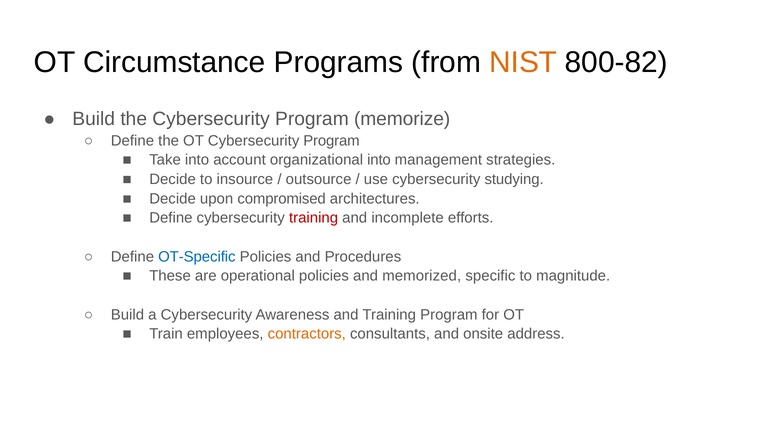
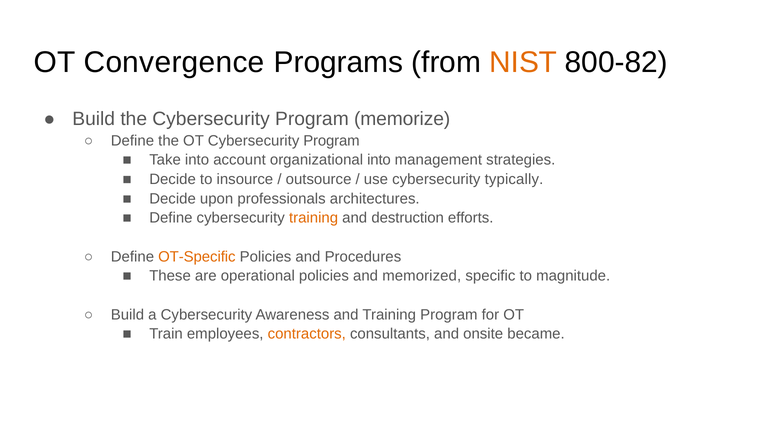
Circumstance: Circumstance -> Convergence (174, 62)
studying: studying -> typically (514, 179)
compromised: compromised -> professionals (282, 198)
training colour: red -> orange (314, 218)
incomplete: incomplete -> destruction (408, 218)
OT-Specific colour: blue -> orange (197, 256)
address: address -> became (536, 334)
